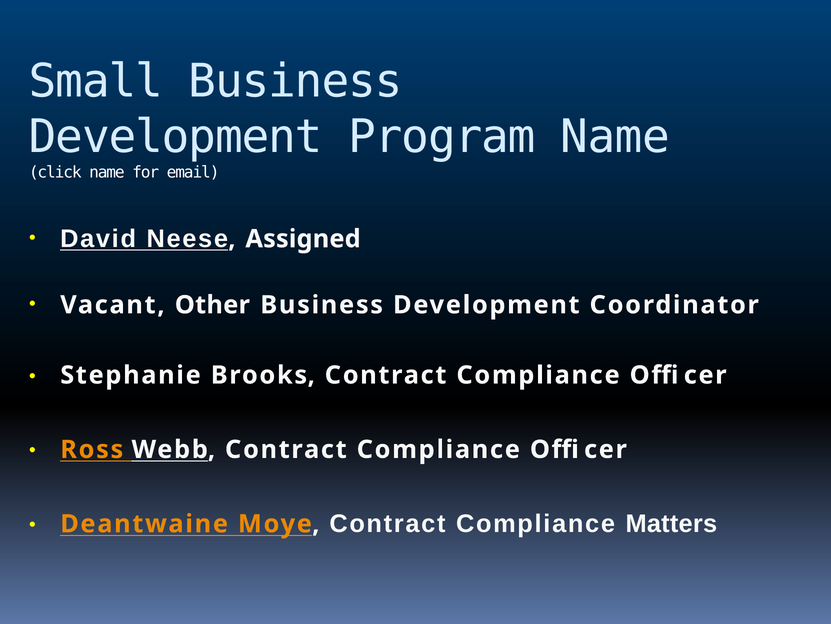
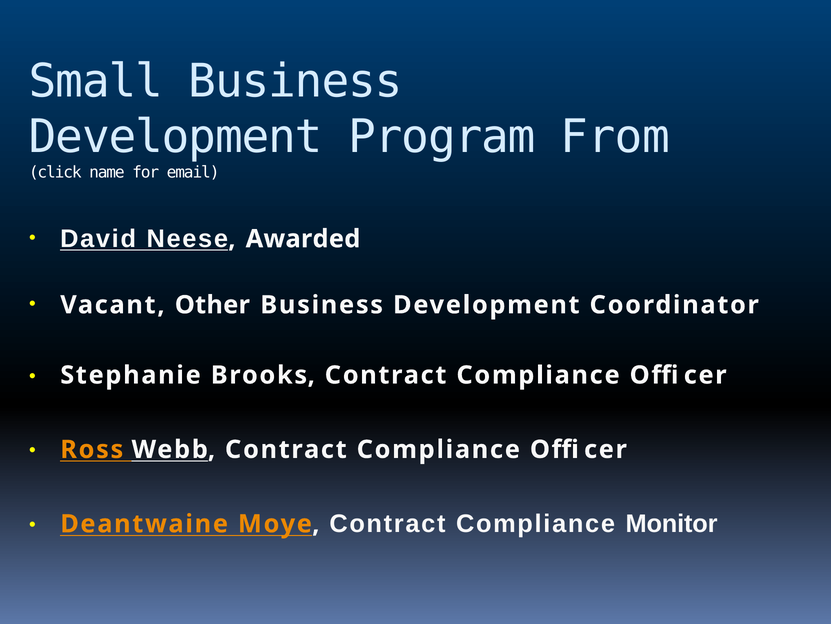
Program Name: Name -> From (615, 137)
Assigned: Assigned -> Awarded (303, 239)
Matters: Matters -> Monitor (672, 523)
